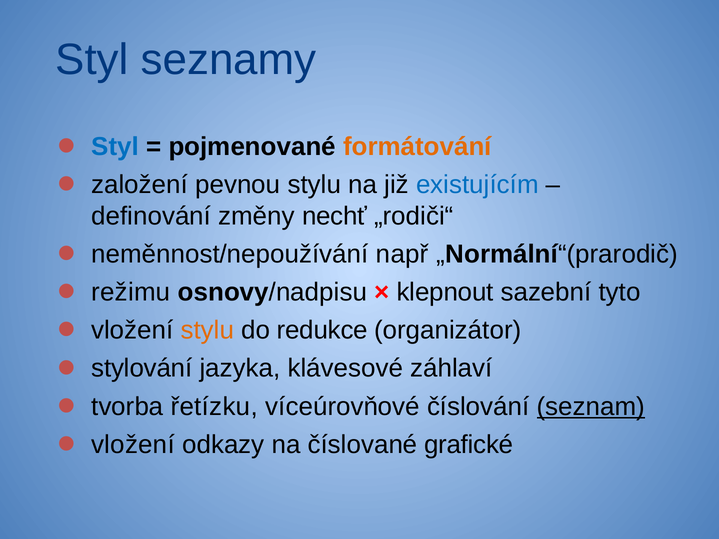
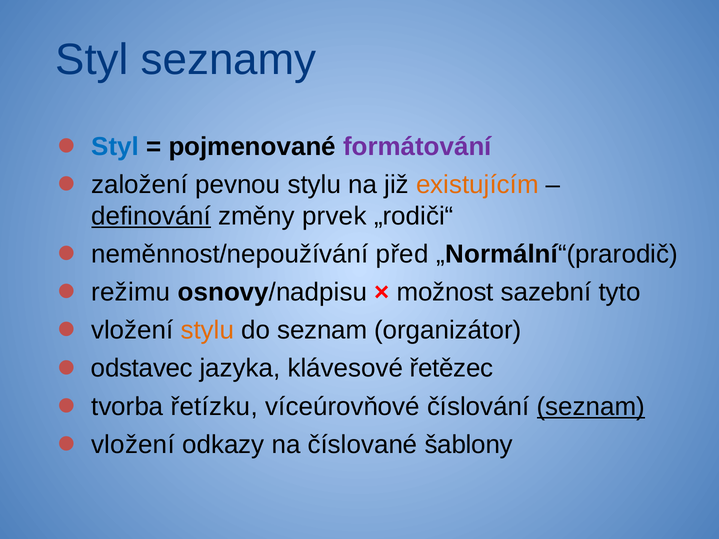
formátování colour: orange -> purple (417, 147)
existujícím colour: blue -> orange (477, 185)
definování underline: none -> present (151, 216)
nechť: nechť -> prvek (334, 216)
např: např -> před (402, 254)
klepnout: klepnout -> možnost (445, 292)
do redukce: redukce -> seznam (322, 330)
stylování: stylování -> odstavec (142, 369)
záhlaví: záhlaví -> řetězec (452, 369)
grafické: grafické -> šablony (469, 445)
